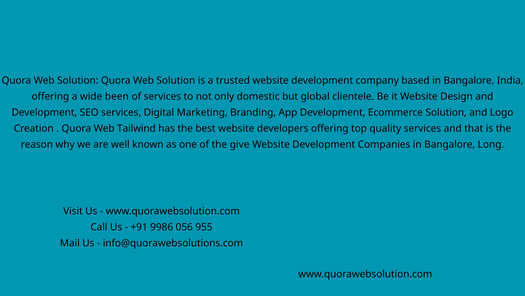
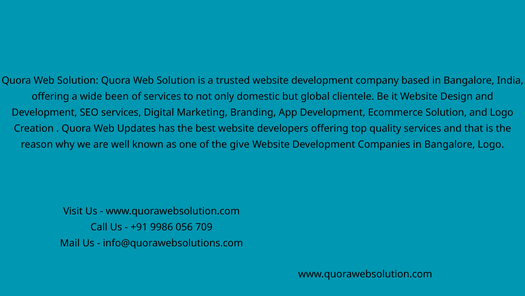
Tailwind: Tailwind -> Updates (136, 128)
Bangalore Long: Long -> Logo (491, 144)
955: 955 -> 709 (204, 227)
